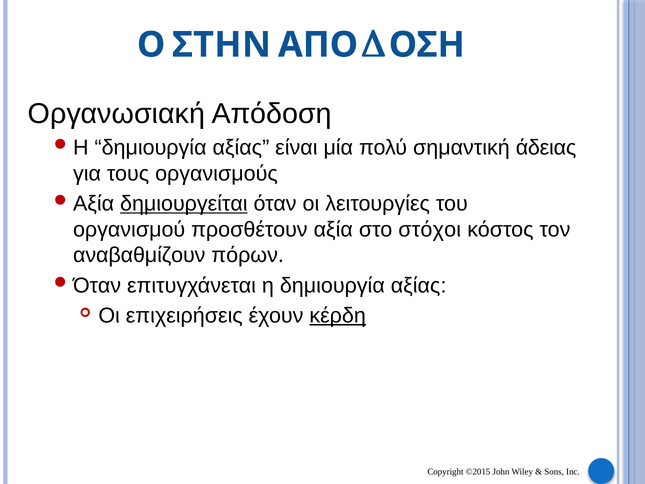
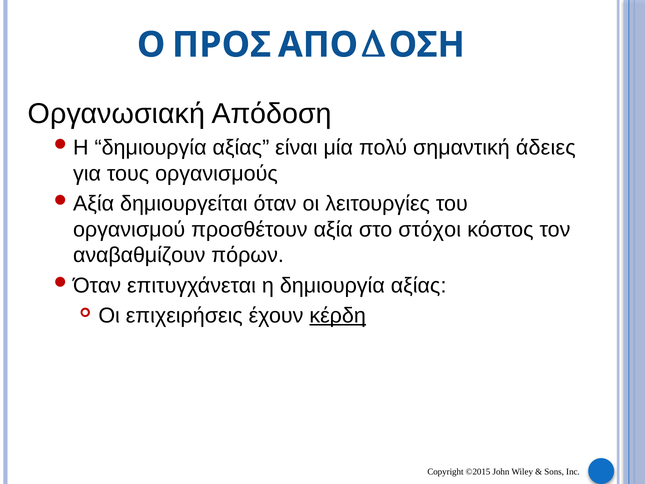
ΣΤΗΝ: ΣΤΗΝ -> ΠΡΟΣ (221, 45)
άδειας: άδειας -> άδειες (546, 148)
δημιουργείται underline: present -> none (184, 204)
